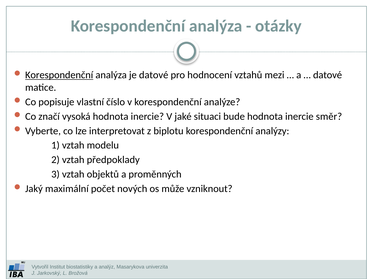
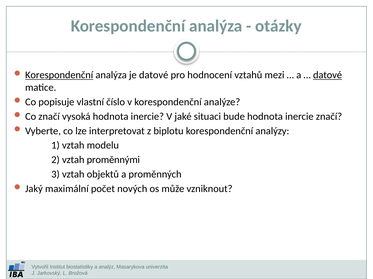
datové underline: none -> present (328, 75)
inercie směr: směr -> značí (329, 117)
předpoklady: předpoklady -> proměnnými (113, 160)
